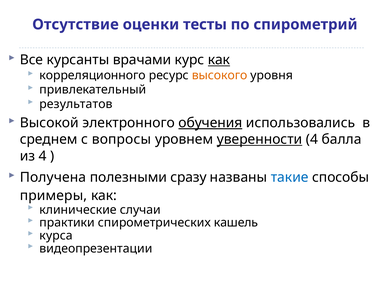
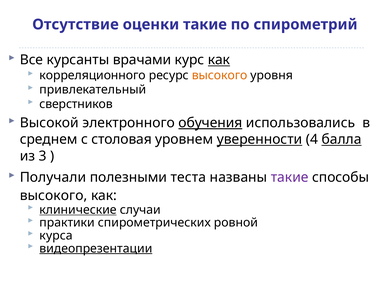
оценки тесты: тесты -> такие (205, 24)
результатов: результатов -> сверстников (76, 104)
вопросы: вопросы -> столовая (122, 139)
балла underline: none -> present (342, 139)
из 4: 4 -> 3 (43, 156)
Получена: Получена -> Получали (53, 178)
сразу: сразу -> теста (188, 178)
такие colour: blue -> purple (290, 178)
примеры: примеры -> высокого (54, 196)
клинические underline: none -> present (78, 210)
кашель: кашель -> ровной (236, 223)
видеопрезентации underline: none -> present (96, 249)
